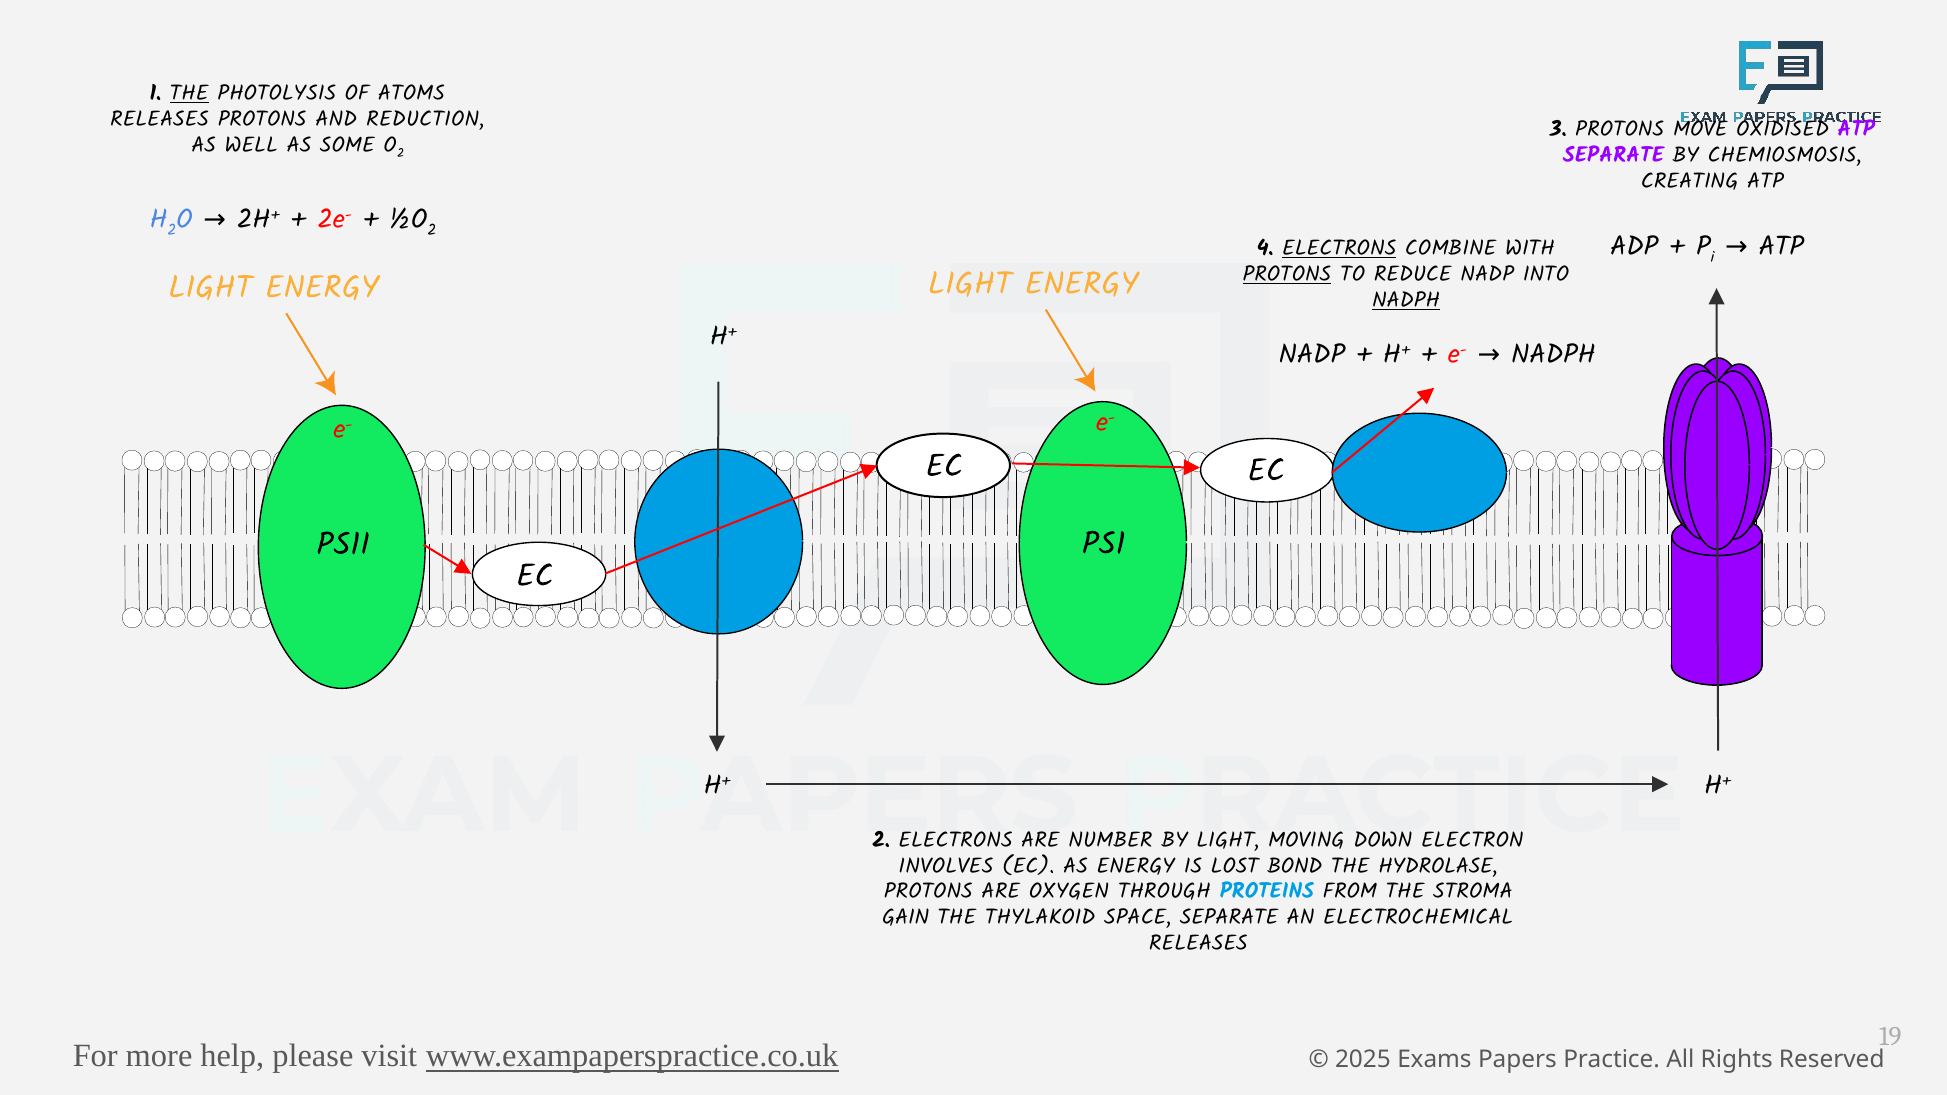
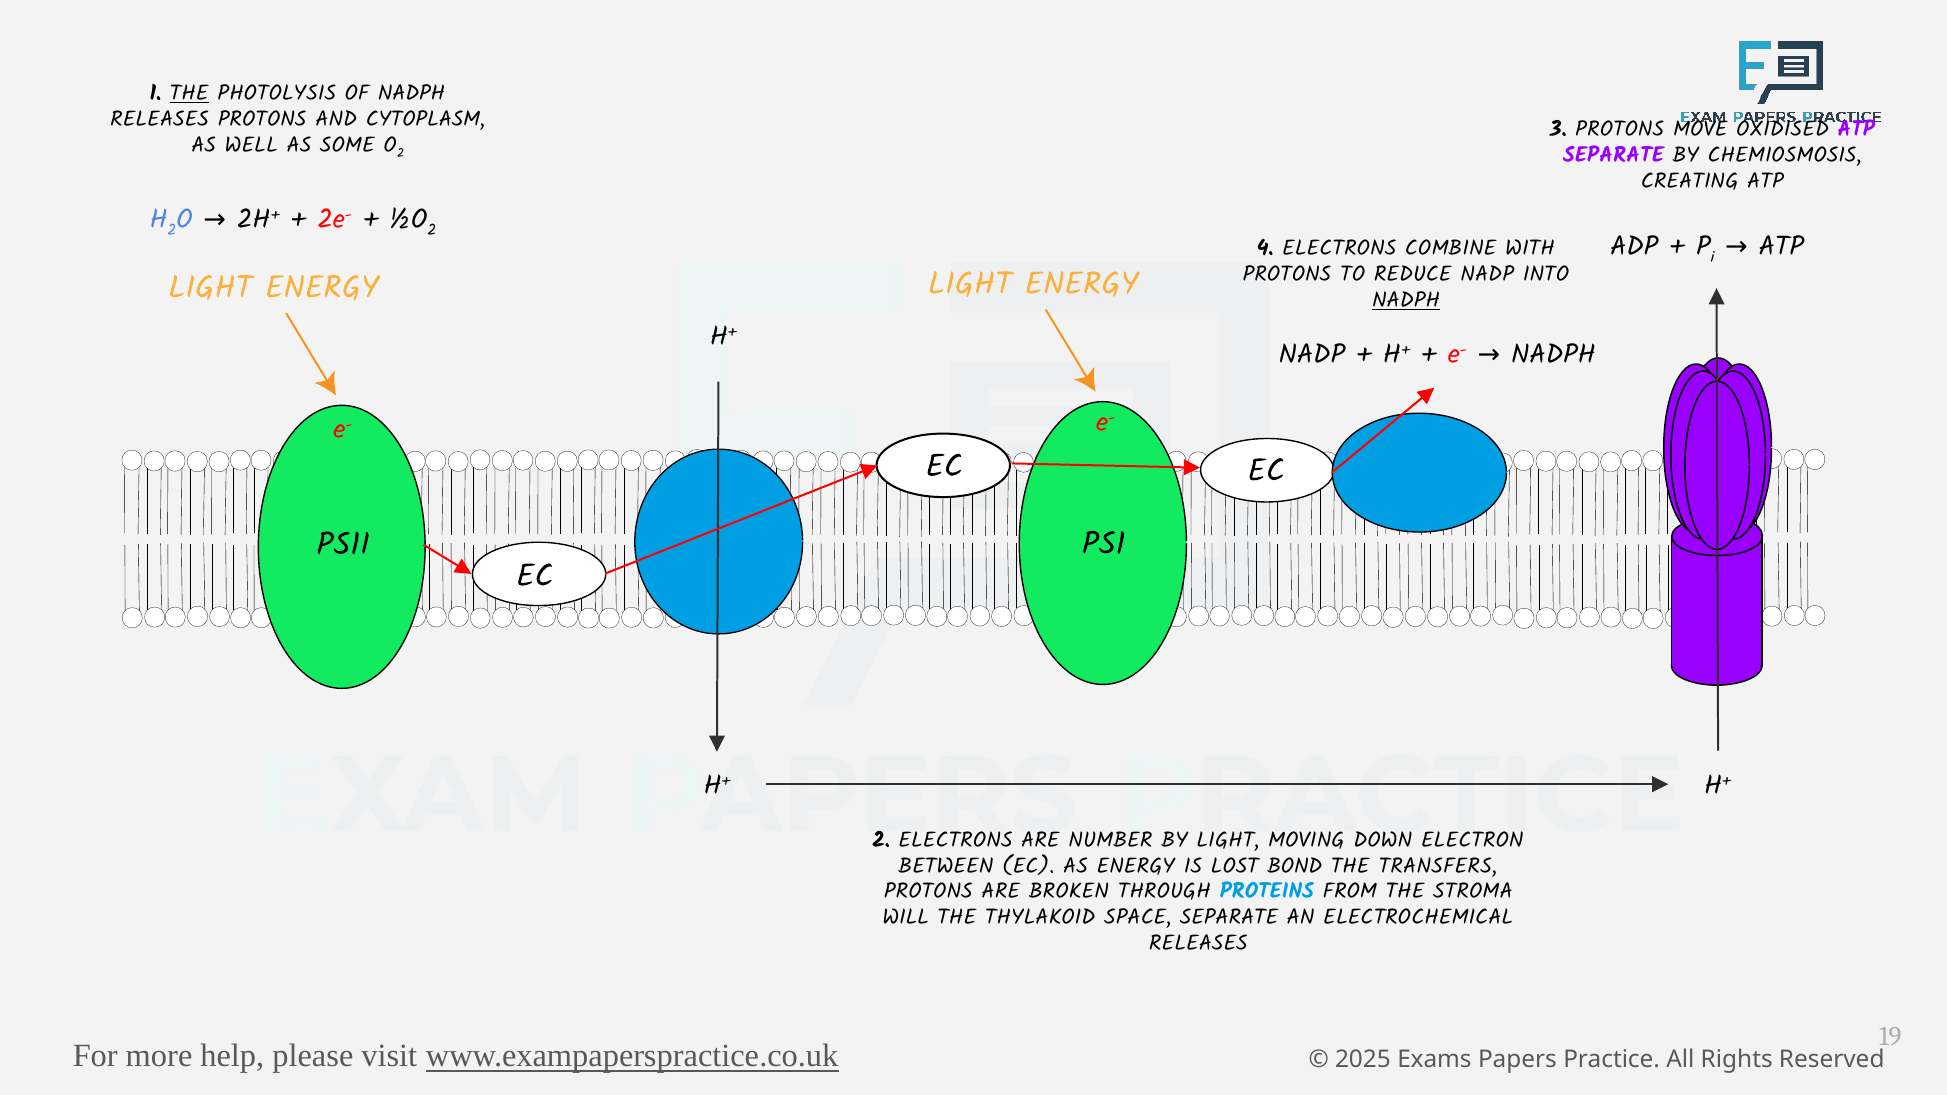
OF ATOMS: ATOMS -> NADPH (412, 93)
REDUCTION: REDUCTION -> CYTOPLASM (425, 119)
ELECTRONS underline: present -> none (1339, 248)
PROTONS underline: present -> none (1287, 274)
INVOLVES: INVOLVES -> BETWEEN (946, 866)
HYDROLASE: HYDROLASE -> TRANSFERS (1438, 866)
OXYGEN: OXYGEN -> BROKEN (1069, 892)
GAIN: GAIN -> WILL (906, 918)
